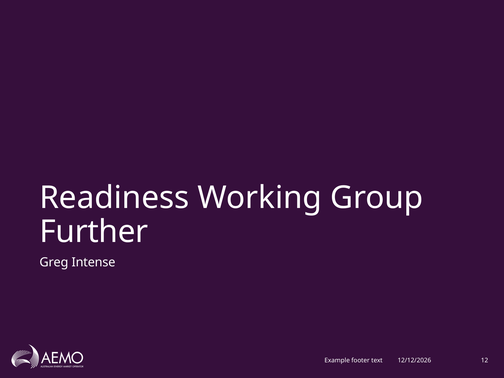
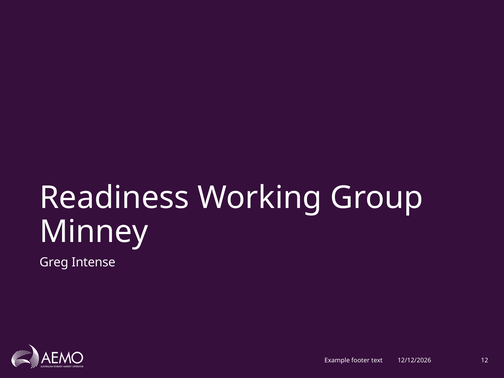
Further: Further -> Minney (94, 232)
